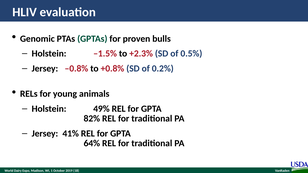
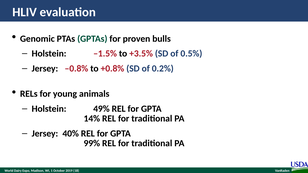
+2.3%: +2.3% -> +3.5% (141, 54)
82%: 82% -> 14% (92, 119)
41%: 41% -> 40% (71, 134)
64%: 64% -> 99% (92, 143)
